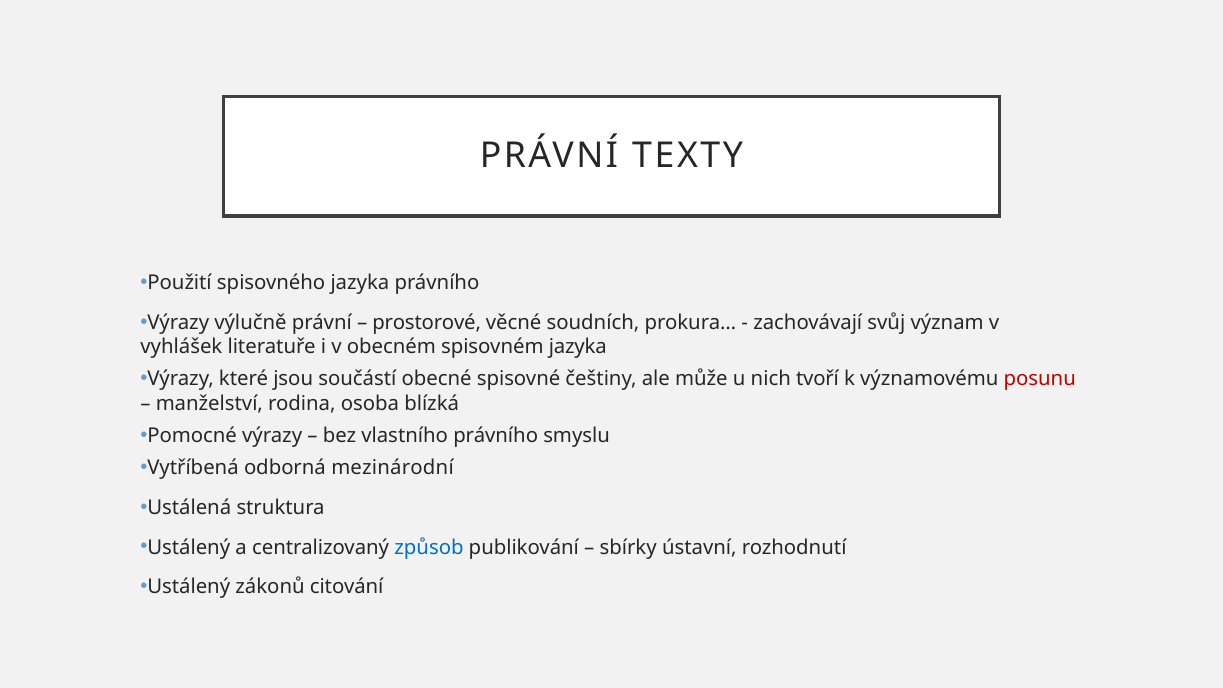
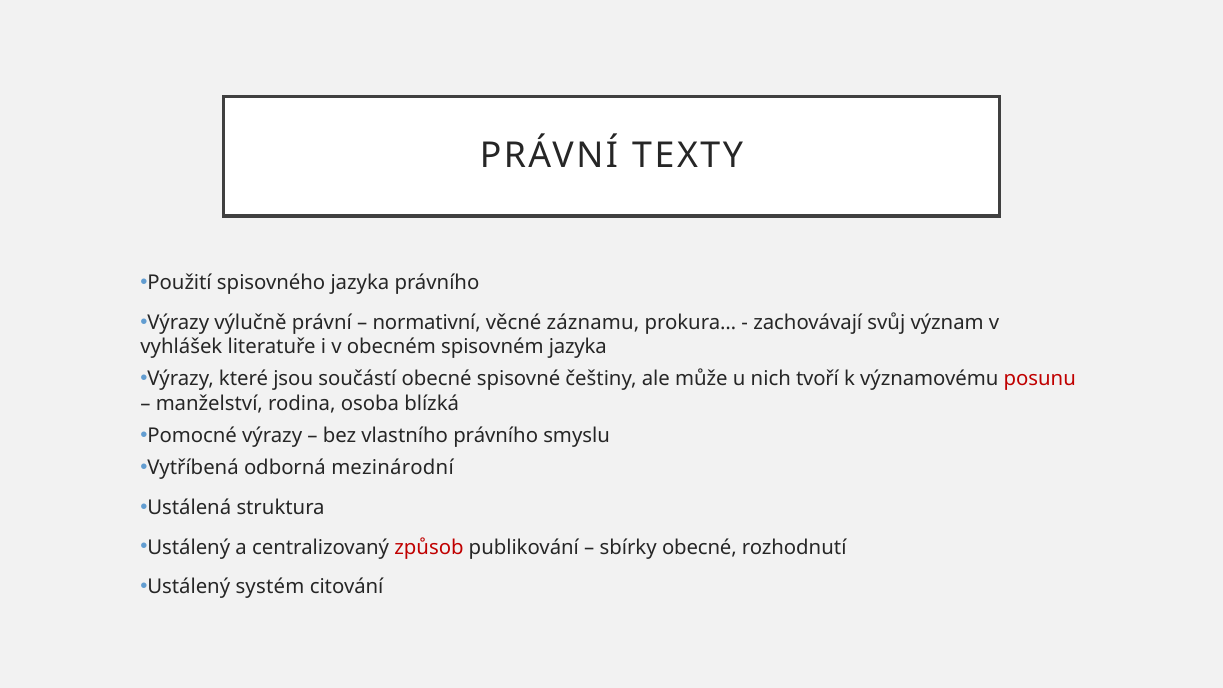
prostorové: prostorové -> normativní (427, 323)
soudních: soudních -> záznamu (593, 323)
způsob colour: blue -> red (429, 547)
sbírky ústavní: ústavní -> obecné (699, 547)
zákonů: zákonů -> systém (270, 587)
